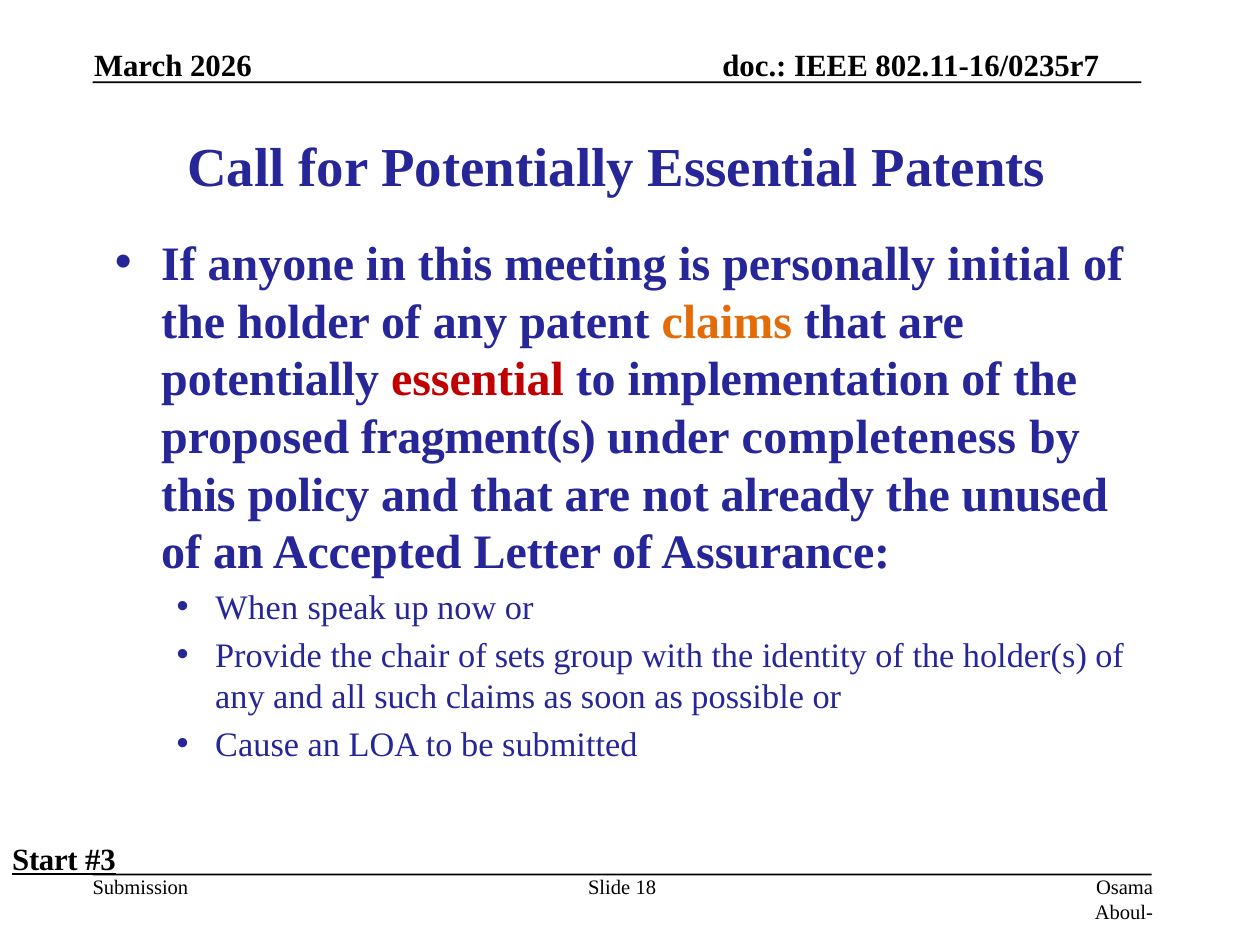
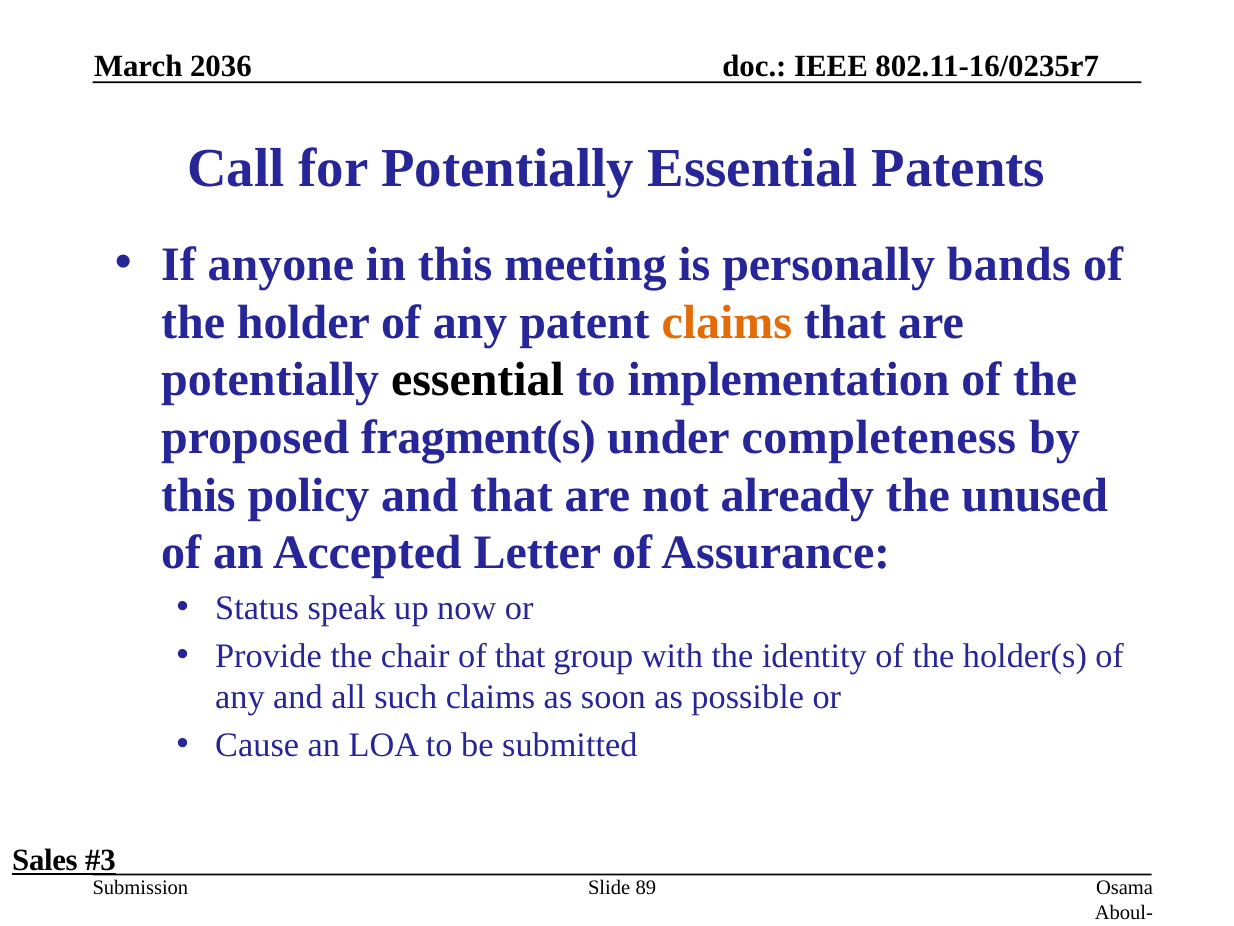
2026: 2026 -> 2036 (221, 66)
initial: initial -> bands (1009, 264)
essential colour: red -> black (478, 380)
When: When -> Status (257, 608)
of sets: sets -> that (520, 656)
Start: Start -> Sales (45, 860)
18: 18 -> 89 (646, 888)
